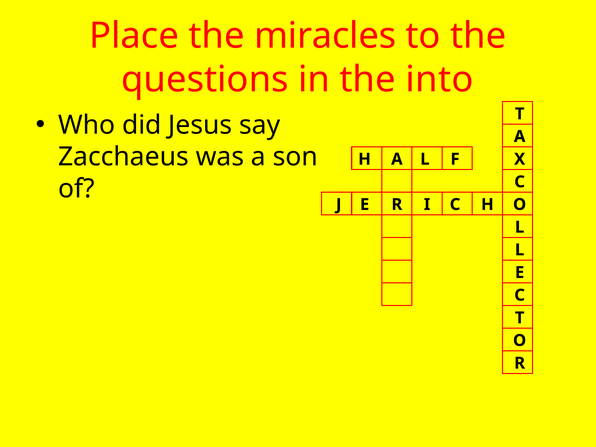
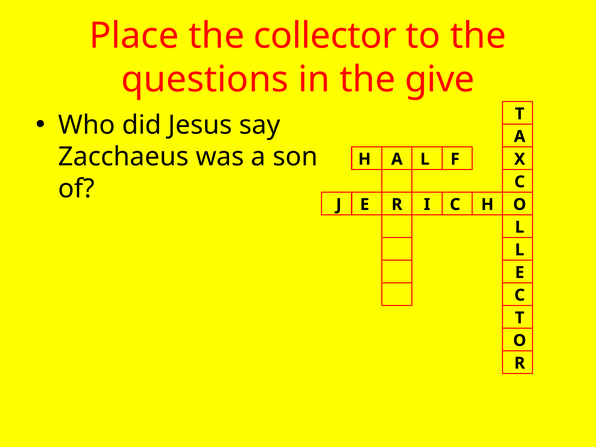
miracles: miracles -> collector (325, 36)
into: into -> give (440, 80)
